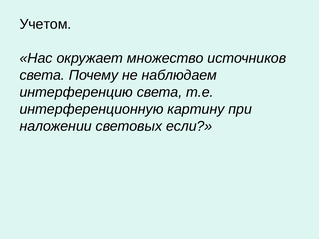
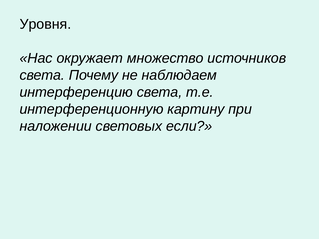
Учетом: Учетом -> Уровня (45, 24)
